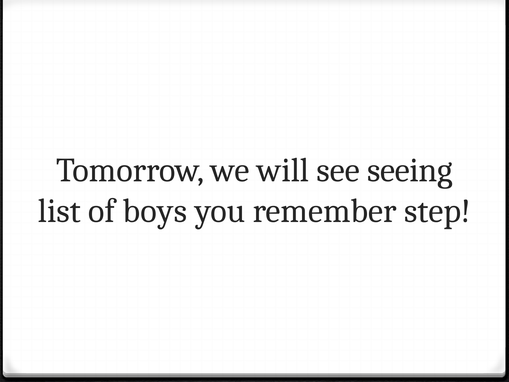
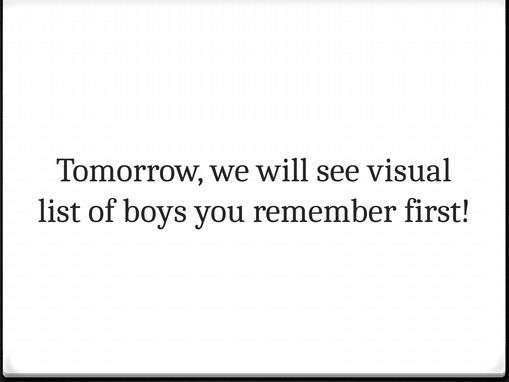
seeing: seeing -> visual (410, 170)
step: step -> first (437, 211)
